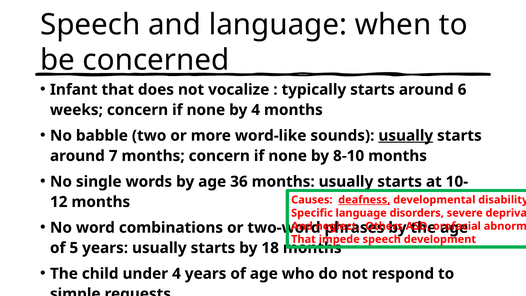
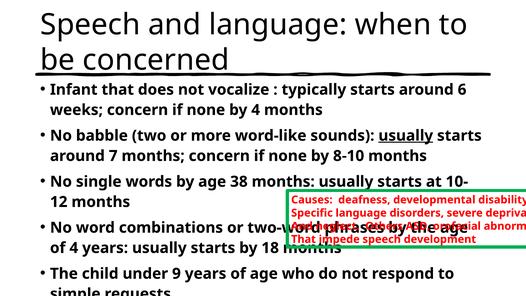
36: 36 -> 38 (239, 182)
deafness underline: present -> none (364, 200)
of 5: 5 -> 4 (74, 248)
under 4: 4 -> 9 (176, 274)
